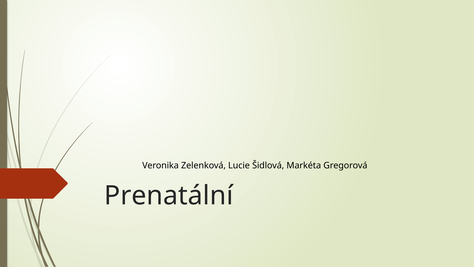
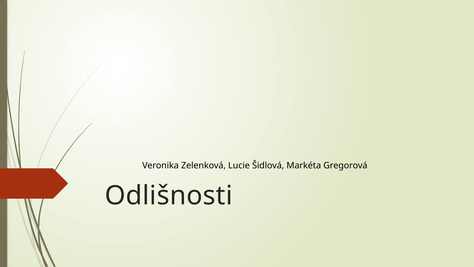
Prenatální: Prenatální -> Odlišnosti (169, 195)
